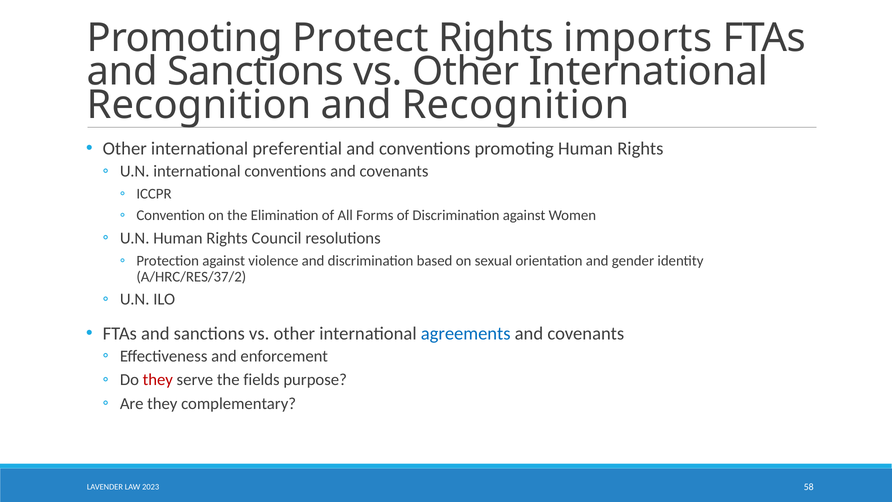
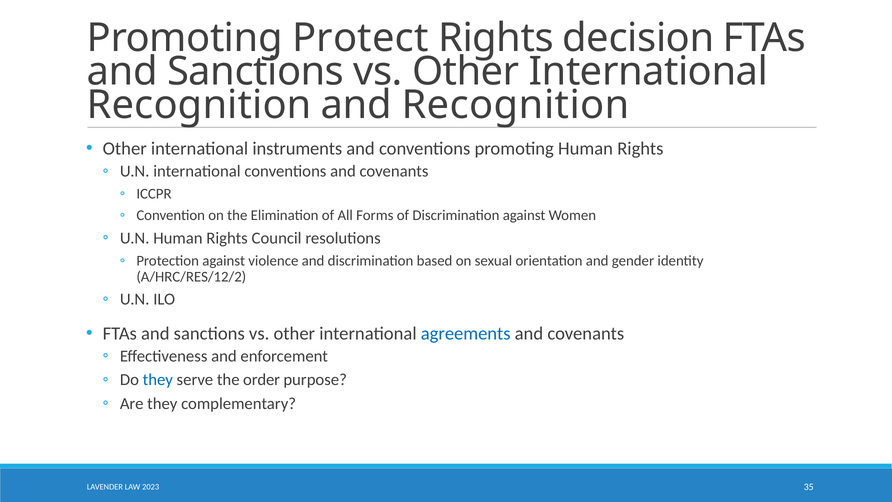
imports: imports -> decision (638, 38)
preferential: preferential -> instruments (297, 148)
A/HRC/RES/37/2: A/HRC/RES/37/2 -> A/HRC/RES/12/2 (191, 277)
they colour: red -> blue (158, 380)
fields: fields -> order (262, 380)
58: 58 -> 35 (809, 487)
